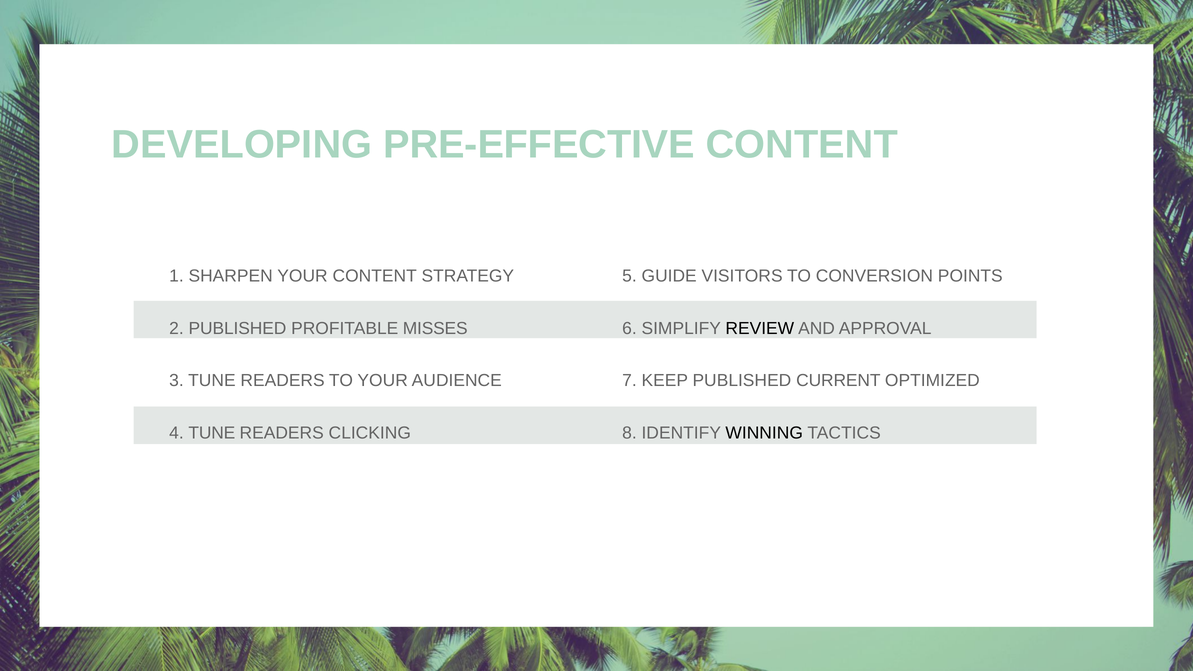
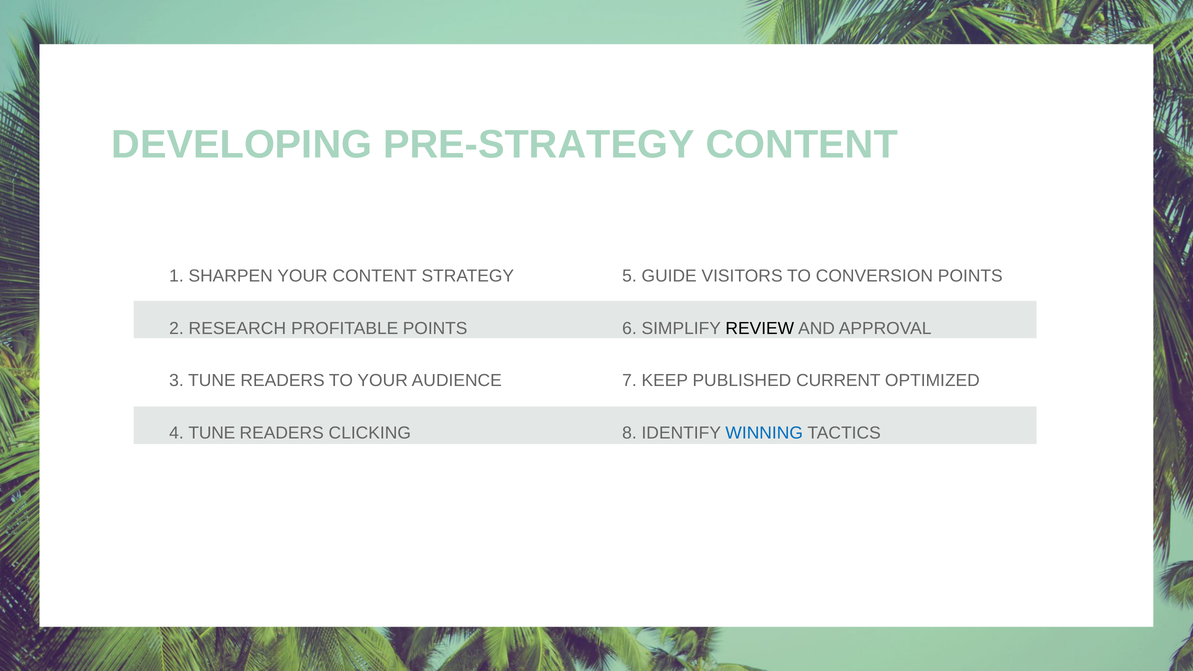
PRE-EFFECTIVE: PRE-EFFECTIVE -> PRE-STRATEGY (539, 145)
2 PUBLISHED: PUBLISHED -> RESEARCH (237, 328)
PROFITABLE MISSES: MISSES -> POINTS (435, 328)
WINNING colour: black -> blue (764, 433)
